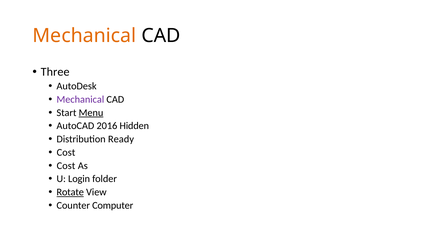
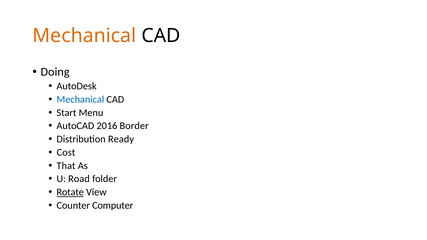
Three: Three -> Doing (55, 72)
Mechanical colour: purple -> blue (80, 99)
Menu underline: present -> none (91, 113)
Hidden: Hidden -> Border (134, 126)
Cost: Cost -> That (66, 166)
Login: Login -> Road (79, 179)
